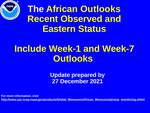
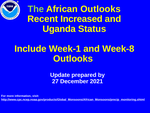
The colour: white -> light green (36, 9)
Observed: Observed -> Increased (81, 19)
Eastern: Eastern -> Uganda (59, 29)
Week-7: Week-7 -> Week-8 (118, 49)
